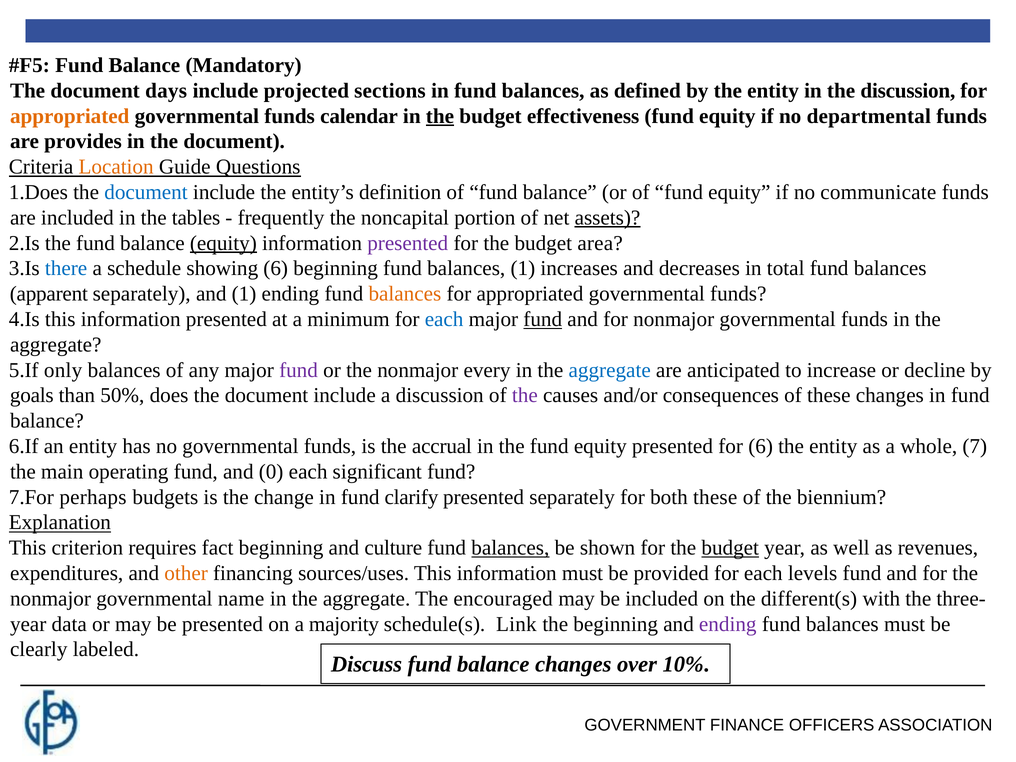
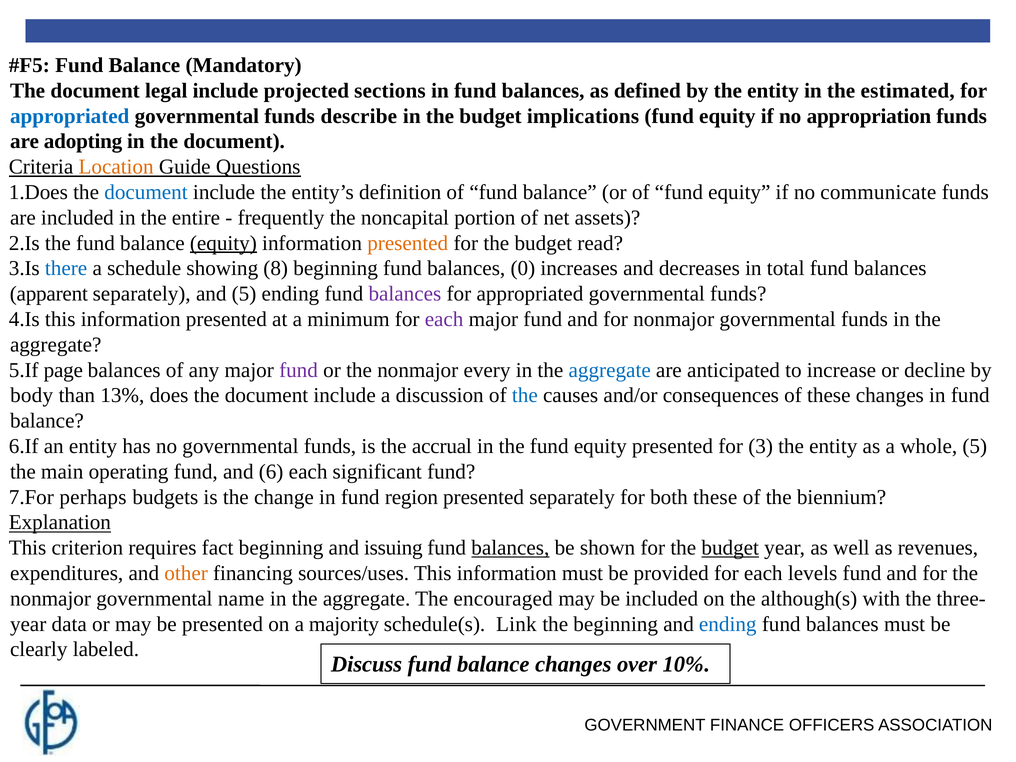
days: days -> legal (166, 91)
the discussion: discussion -> estimated (908, 91)
appropriated colour: orange -> blue (70, 116)
calendar: calendar -> describe (359, 116)
the underline: present -> none (440, 116)
effectiveness: effectiveness -> implications (583, 116)
departmental: departmental -> appropriation (869, 116)
provides: provides -> adopting (83, 141)
tables: tables -> entire (196, 218)
assets underline: present -> none (607, 218)
presented colour: purple -> orange (408, 243)
area: area -> read (600, 243)
showing 6: 6 -> 8 (276, 268)
balances 1: 1 -> 0 (523, 268)
and 1: 1 -> 5 (244, 294)
balances colour: orange -> purple (405, 294)
each colour: blue -> purple (444, 319)
fund underline: present -> none (543, 319)
only: only -> page (63, 370)
goals: goals -> body (32, 395)
50%: 50% -> 13% (122, 395)
the colour: purple -> blue (525, 395)
for 6: 6 -> 3 (761, 446)
whole 7: 7 -> 5 (975, 446)
0: 0 -> 6 (271, 472)
clarify: clarify -> region (411, 497)
culture: culture -> issuing (393, 548)
different(s: different(s -> although(s (809, 599)
ending colour: purple -> blue (728, 624)
